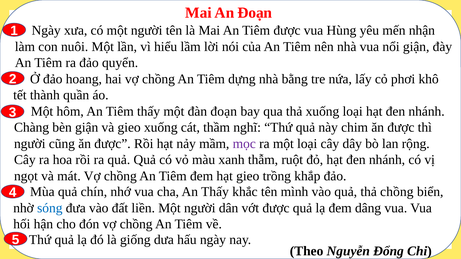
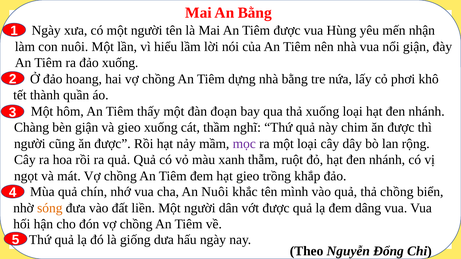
An Đoạn: Đoạn -> Bằng (255, 13)
đảo quyển: quyển -> xuống (120, 63)
An Thấy: Thấy -> Nuôi (215, 192)
sóng colour: blue -> orange (50, 208)
